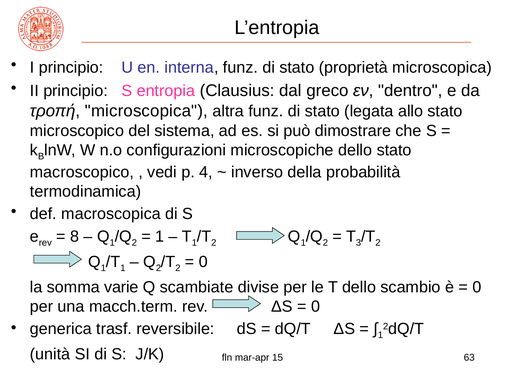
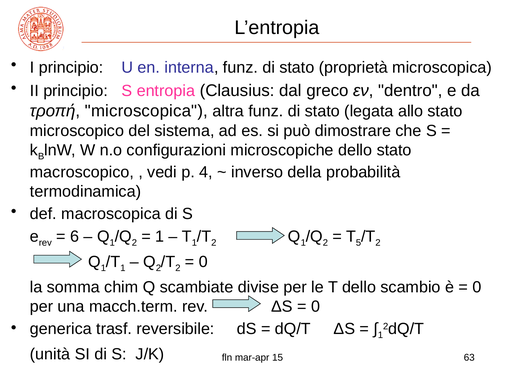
8: 8 -> 6 (75, 236)
3: 3 -> 5 (358, 243)
varie: varie -> chim (121, 287)
